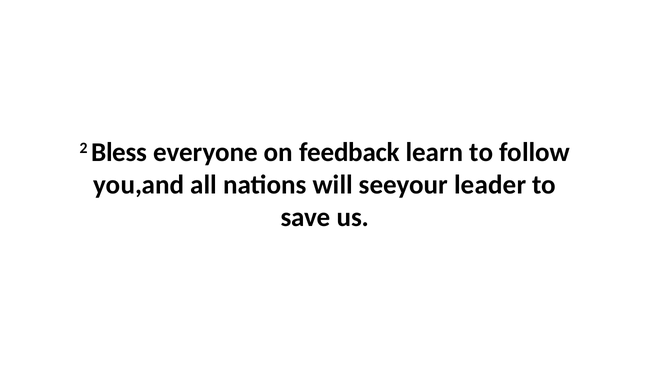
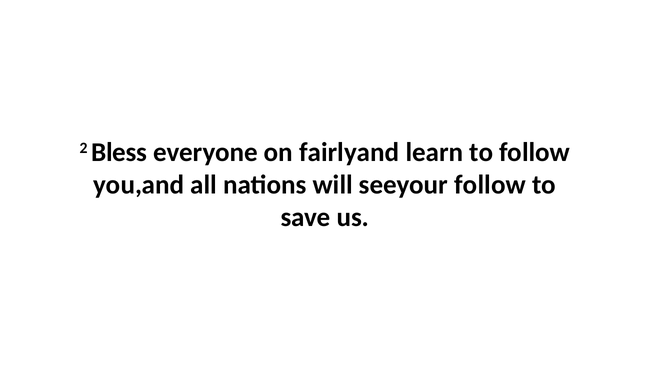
feedback: feedback -> fairlyand (349, 152)
seeyour leader: leader -> follow (490, 185)
